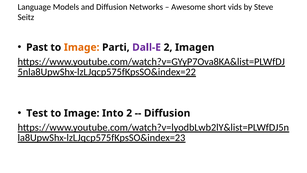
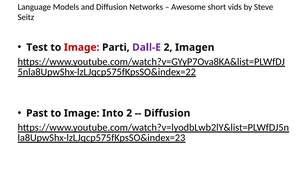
Past: Past -> Test (37, 47)
Image colour: orange -> red (82, 47)
Test: Test -> Past (37, 113)
